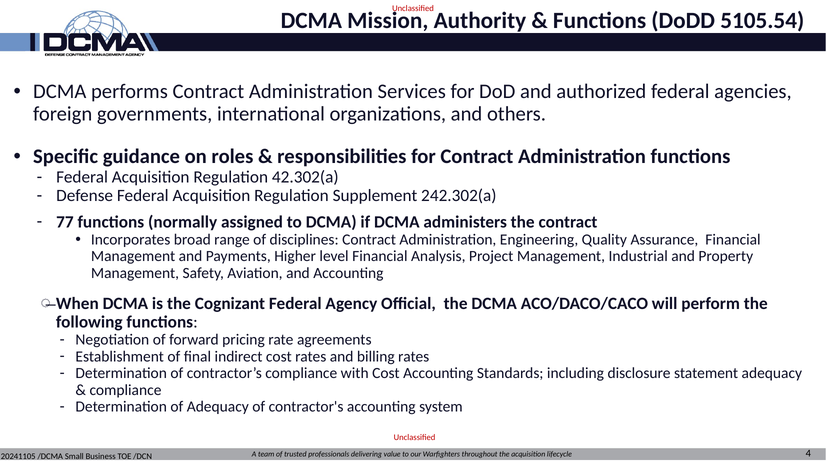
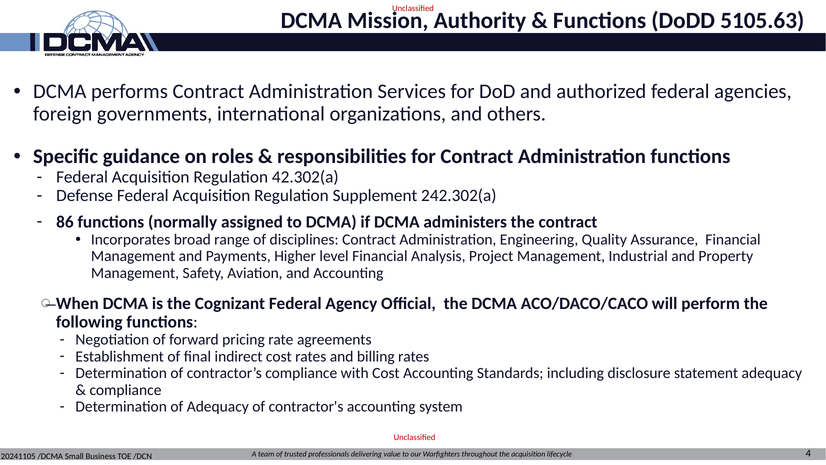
5105.54: 5105.54 -> 5105.63 (762, 21)
77: 77 -> 86 (65, 222)
